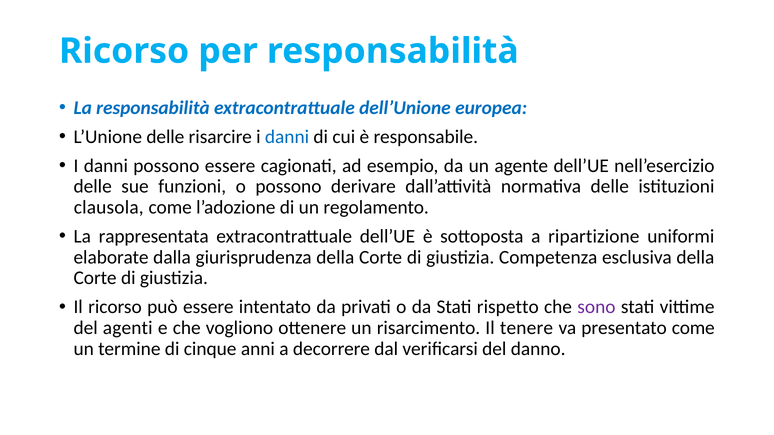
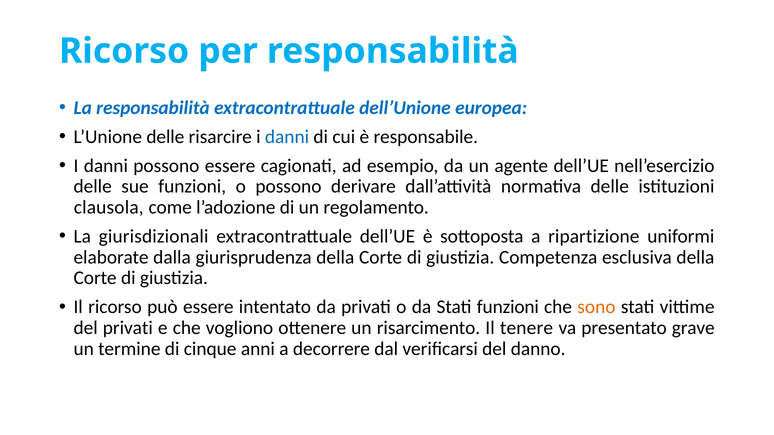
rappresentata: rappresentata -> giurisdizionali (154, 237)
Stati rispetto: rispetto -> funzioni (508, 307)
sono colour: purple -> orange (596, 307)
del agenti: agenti -> privati (128, 328)
presentato come: come -> grave (693, 328)
